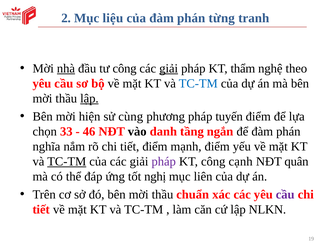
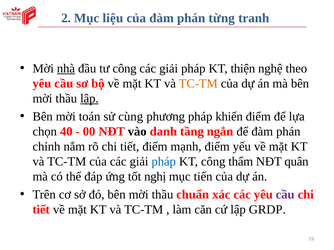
giải underline: present -> none (169, 69)
thẩm: thẩm -> thiện (243, 69)
TC-TM colour: blue -> orange (198, 84)
hiện: hiện -> toán (90, 117)
tuyến: tuyến -> khiến (229, 117)
33: 33 -> 40 (66, 132)
46: 46 -> 00 (89, 132)
nghĩa: nghĩa -> chỉnh (46, 147)
TC-TM underline: present -> none (67, 162)
pháp colour: purple -> blue (164, 162)
cạnh: cạnh -> thẩm (241, 162)
liên: liên -> tiến (203, 177)
NLKN: NLKN -> GRDP (267, 210)
